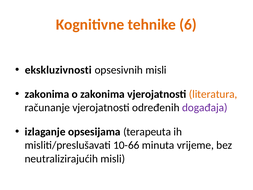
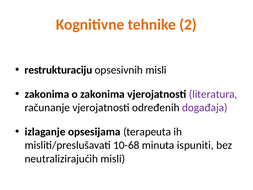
6: 6 -> 2 (188, 24)
ekskluzivnosti: ekskluzivnosti -> restrukturaciju (58, 70)
literatura colour: orange -> purple (213, 94)
10-66: 10-66 -> 10-68 (126, 145)
vrijeme: vrijeme -> ispuniti (195, 145)
